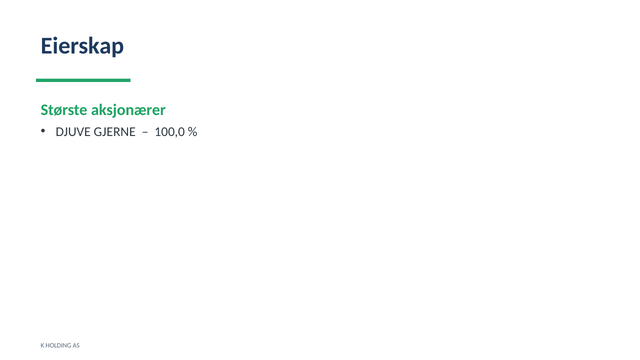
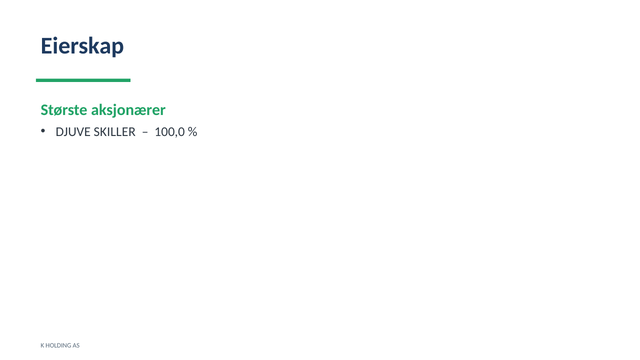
GJERNE: GJERNE -> SKILLER (115, 132)
